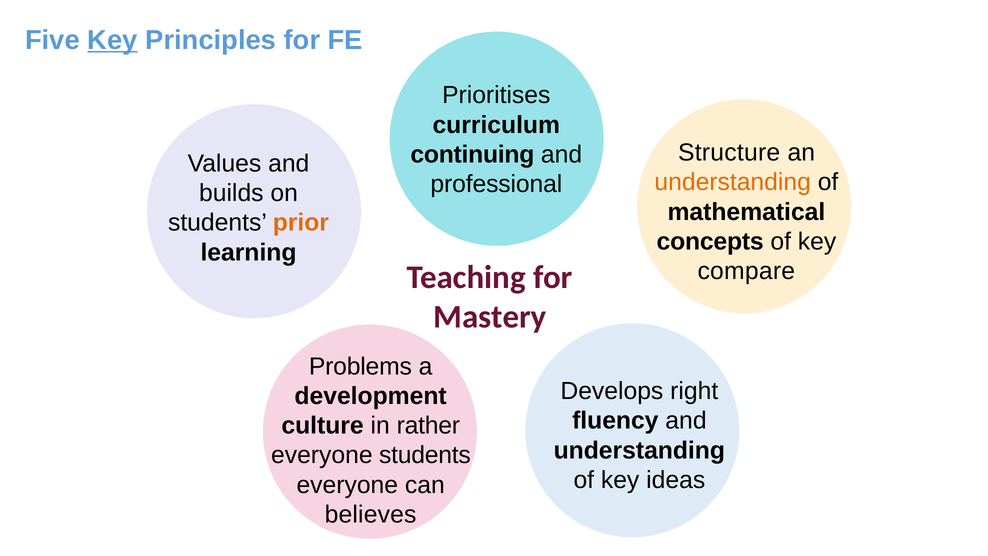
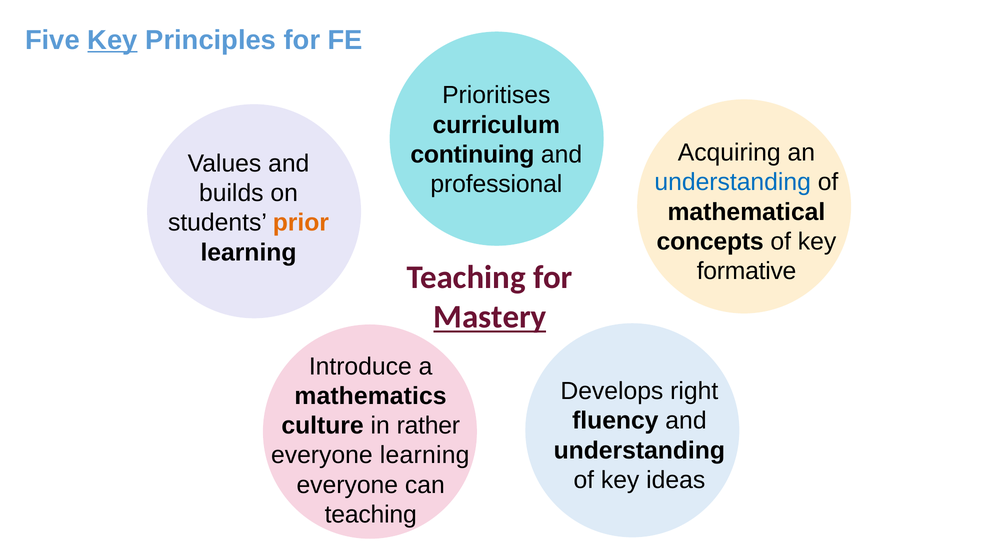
Structure: Structure -> Acquiring (729, 152)
understanding colour: orange -> blue (733, 182)
compare: compare -> formative (747, 271)
Mastery underline: none -> present (490, 317)
Problems: Problems -> Introduce (360, 366)
development: development -> mathematics (371, 396)
everyone students: students -> learning (425, 455)
believes: believes -> teaching (371, 514)
